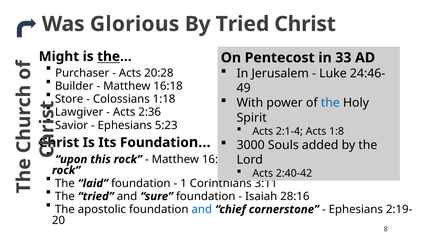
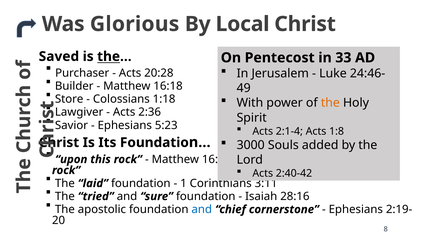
By Tried: Tried -> Local (243, 24)
Might: Might -> Saved (59, 57)
the colour: blue -> orange (330, 103)
